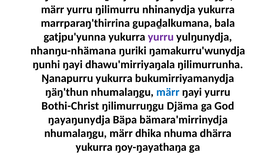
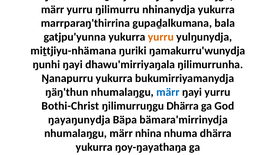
yurru colour: purple -> orange (161, 37)
nhanŋu-nhämana: nhanŋu-nhämana -> miṯtjiyu-nhämana (73, 51)
ŋilimurruŋgu Djäma: Djäma -> Dhärra (183, 106)
dhika: dhika -> nhina (148, 134)
